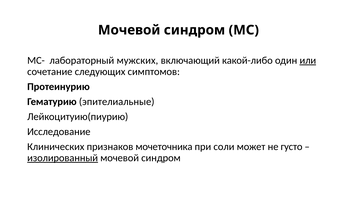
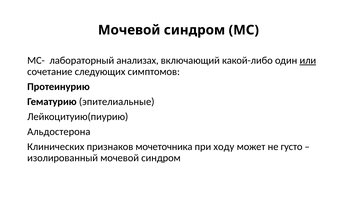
мужских: мужских -> анализах (138, 60)
Исследование: Исследование -> Альдостерона (59, 131)
соли: соли -> ходу (224, 146)
изолированный underline: present -> none (63, 158)
